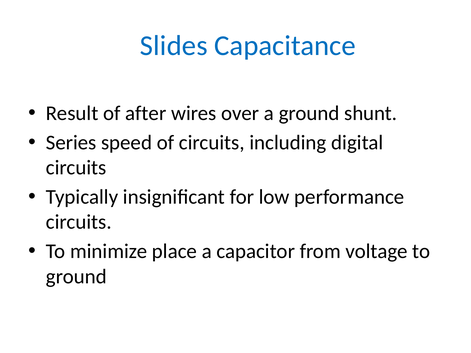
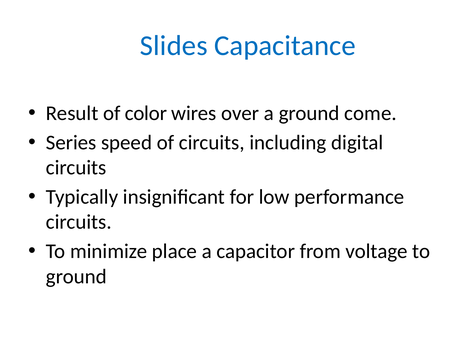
after: after -> color (146, 113)
shunt: shunt -> come (371, 113)
